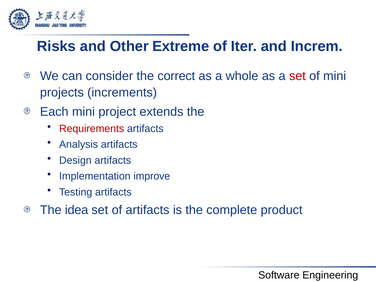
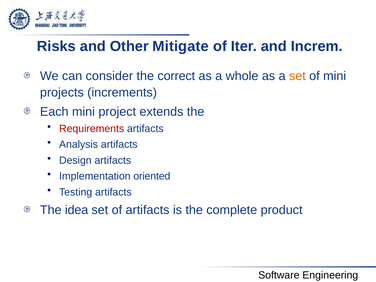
Extreme: Extreme -> Mitigate (181, 46)
set colour: red -> orange (297, 76)
improve: improve -> oriented (152, 176)
